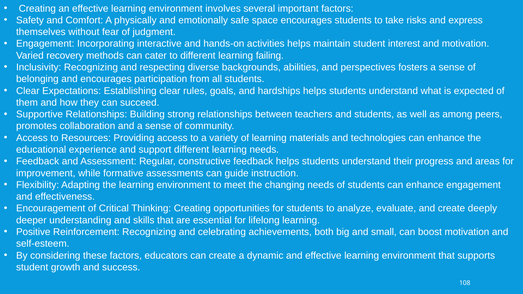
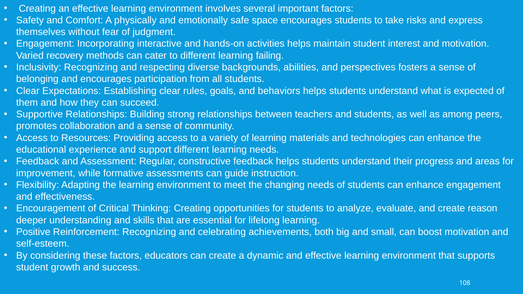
hardships: hardships -> behaviors (279, 91)
deeply: deeply -> reason (483, 209)
